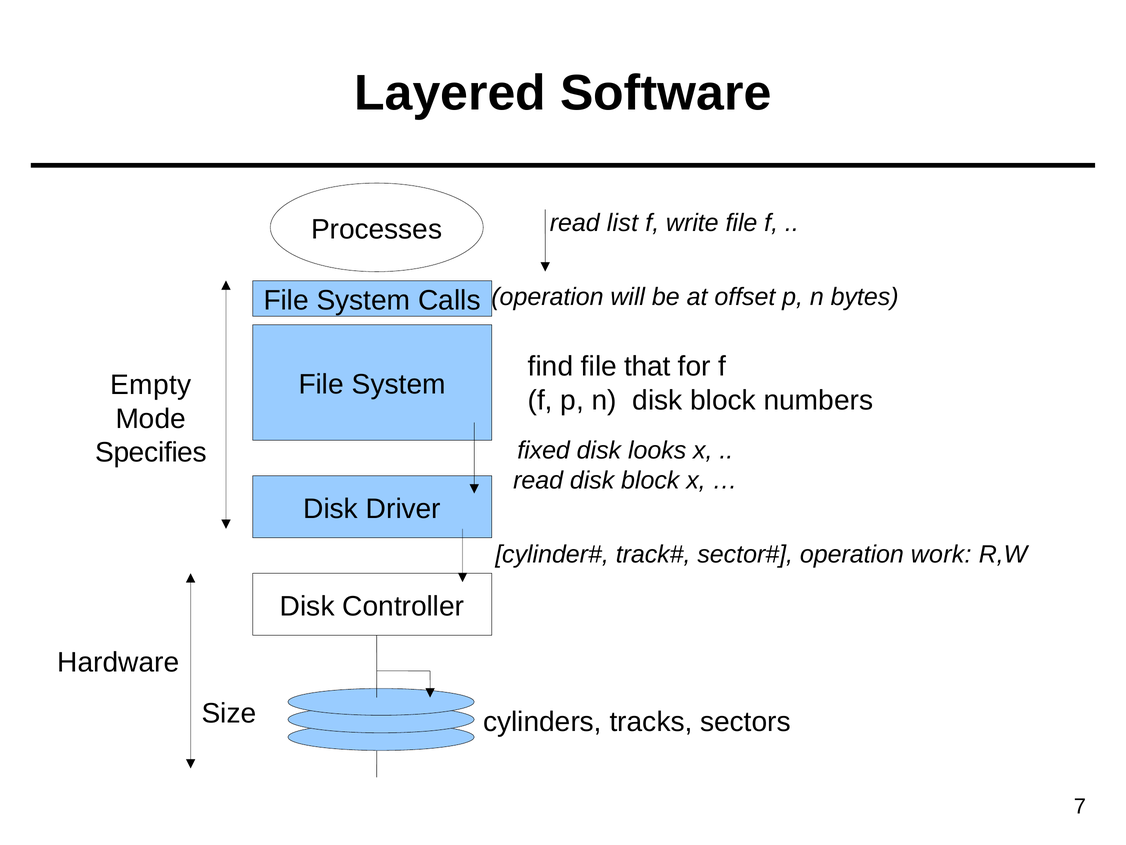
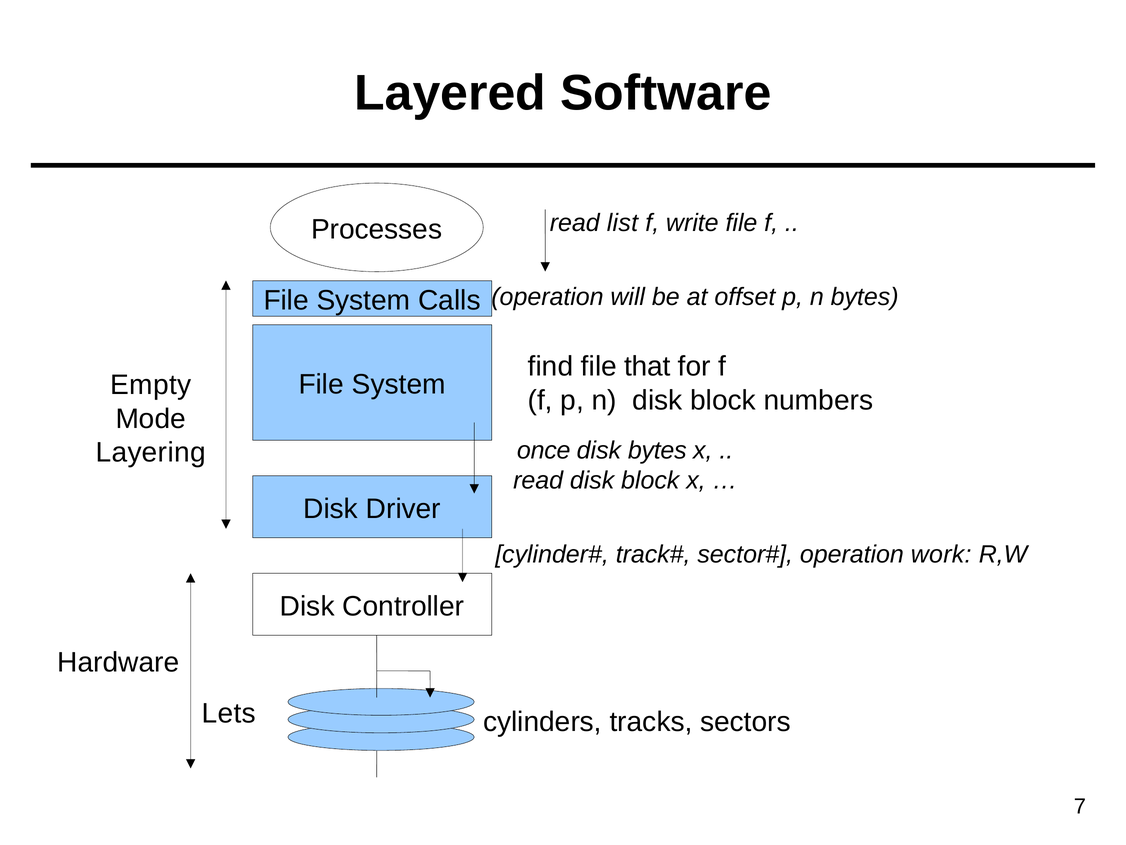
fixed: fixed -> once (544, 450)
disk looks: looks -> bytes (657, 450)
Specifies: Specifies -> Layering (151, 452)
Size: Size -> Lets (229, 713)
